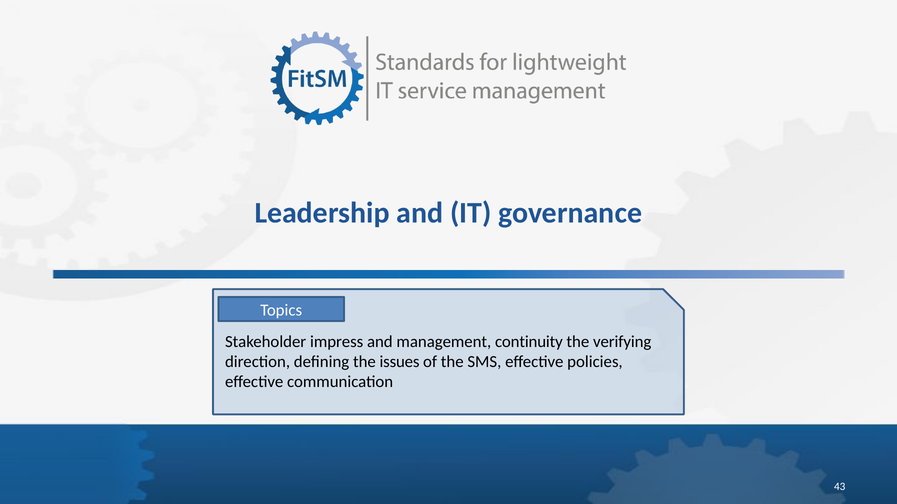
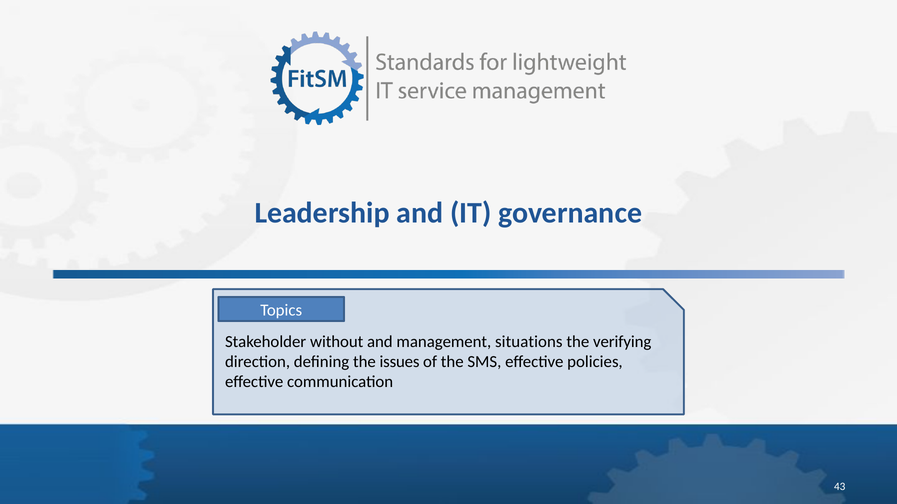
impress: impress -> without (337, 342)
continuity: continuity -> situations (529, 342)
